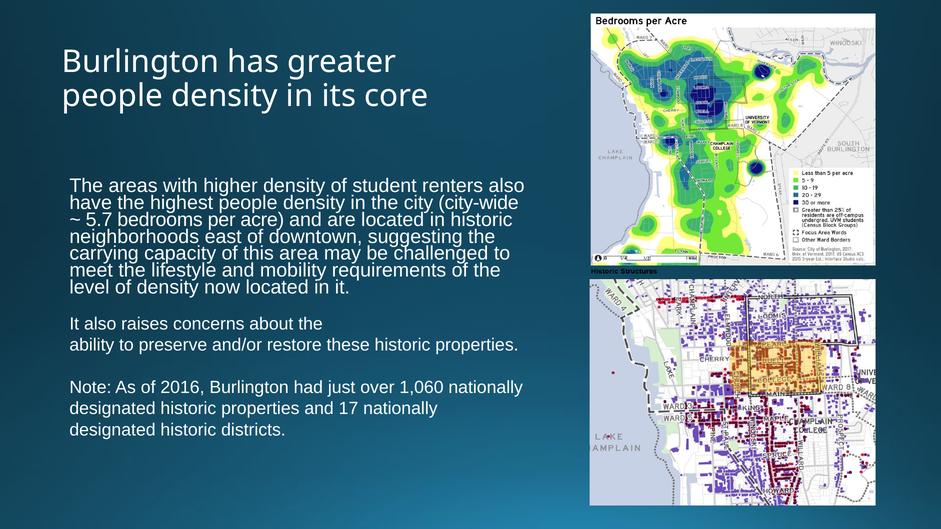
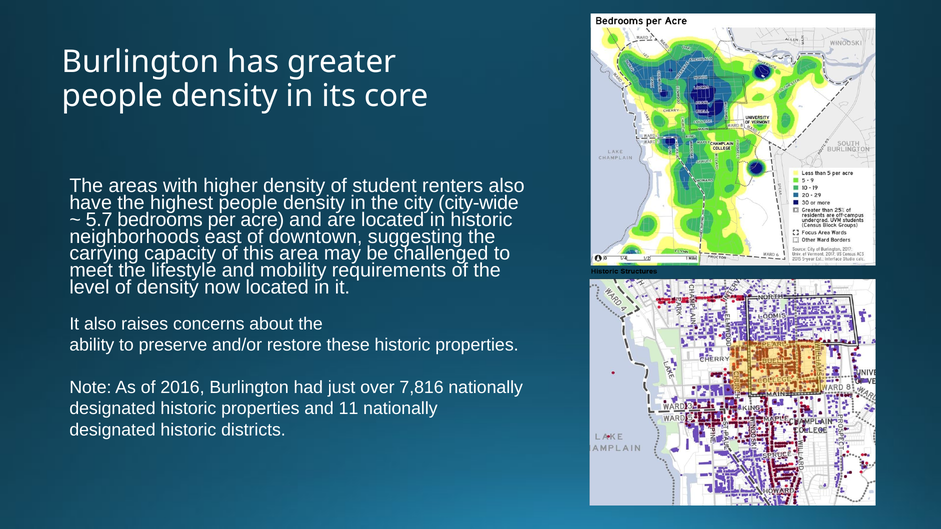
1,060: 1,060 -> 7,816 (422, 388)
17: 17 -> 11 (349, 409)
